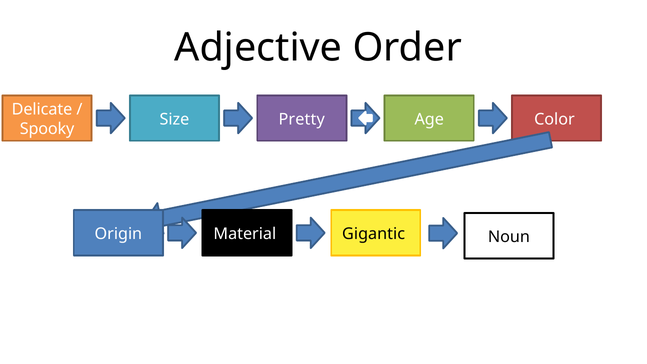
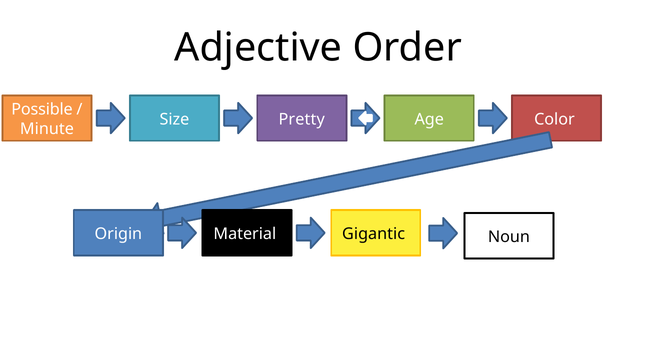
Delicate: Delicate -> Possible (42, 109)
Spooky: Spooky -> Minute (47, 129)
